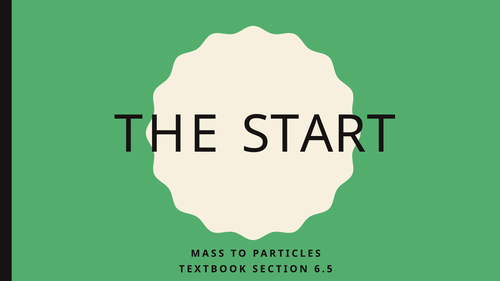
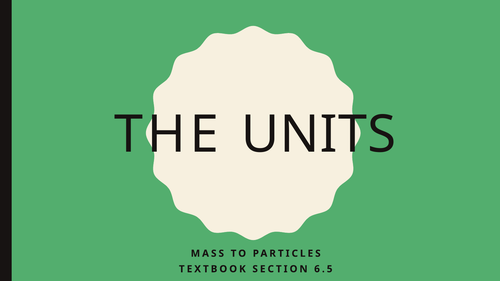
START: START -> UNITS (319, 135)
